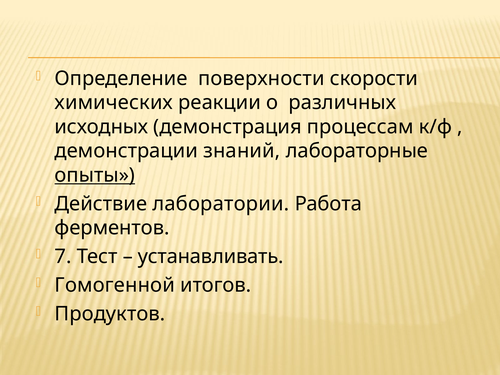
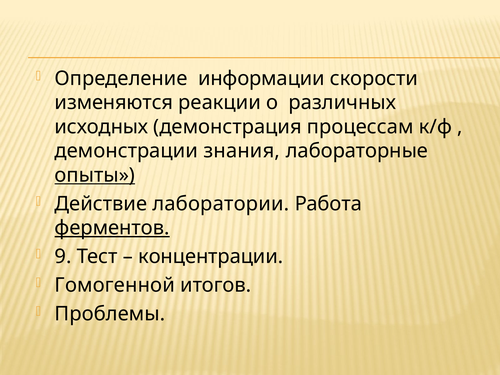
поверхности: поверхности -> информации (261, 78)
химических: химических -> изменяются (114, 103)
знаний: знаний -> знания (242, 151)
ферментов underline: none -> present (112, 228)
7: 7 -> 9 (63, 257)
устанавливать: устанавливать -> концентрации (211, 257)
Продуктов: Продуктов -> Проблемы (110, 314)
